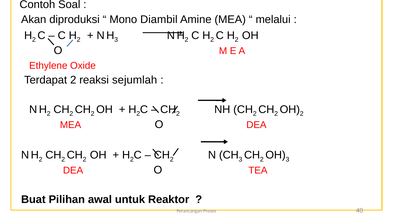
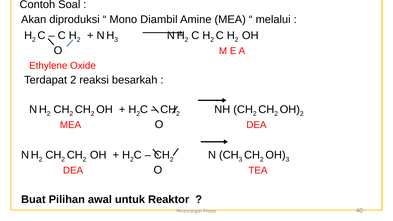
sejumlah: sejumlah -> besarkah (135, 80)
